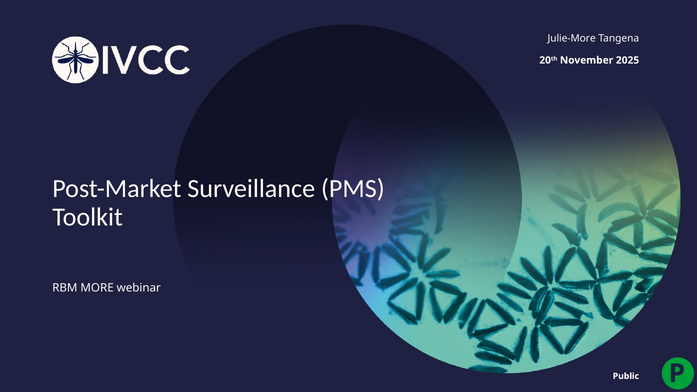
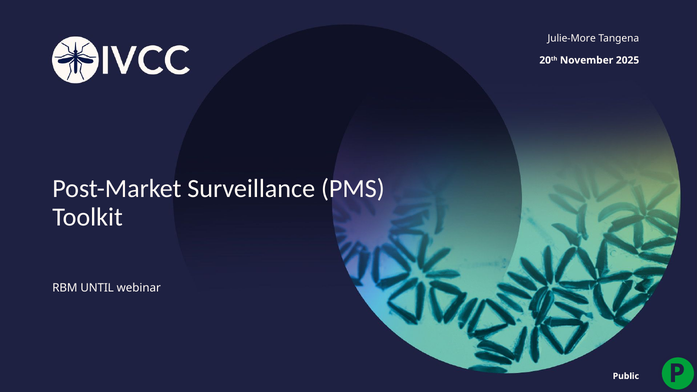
MORE: MORE -> UNTIL (97, 288)
